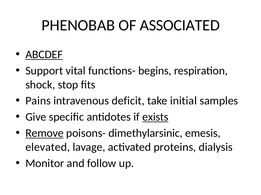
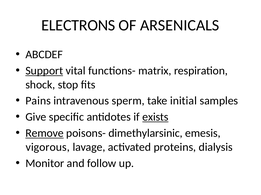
PHENOBAB: PHENOBAB -> ELECTRONS (78, 25)
ASSOCIATED: ASSOCIATED -> ARSENICALS (180, 25)
ABCDEF underline: present -> none (44, 55)
Support underline: none -> present (44, 71)
begins: begins -> matrix (155, 71)
deficit: deficit -> sperm (128, 101)
elevated: elevated -> vigorous (48, 148)
